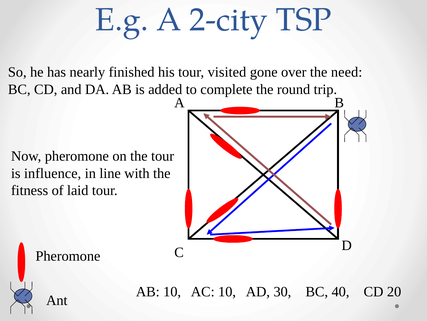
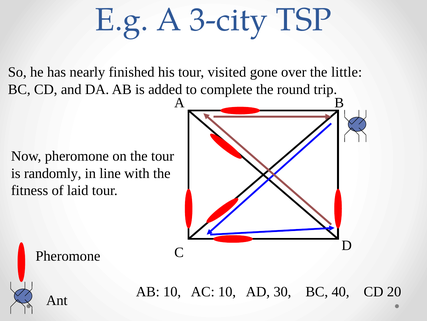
2-city: 2-city -> 3-city (229, 20)
need: need -> little (347, 72)
influence: influence -> randomly (53, 173)
